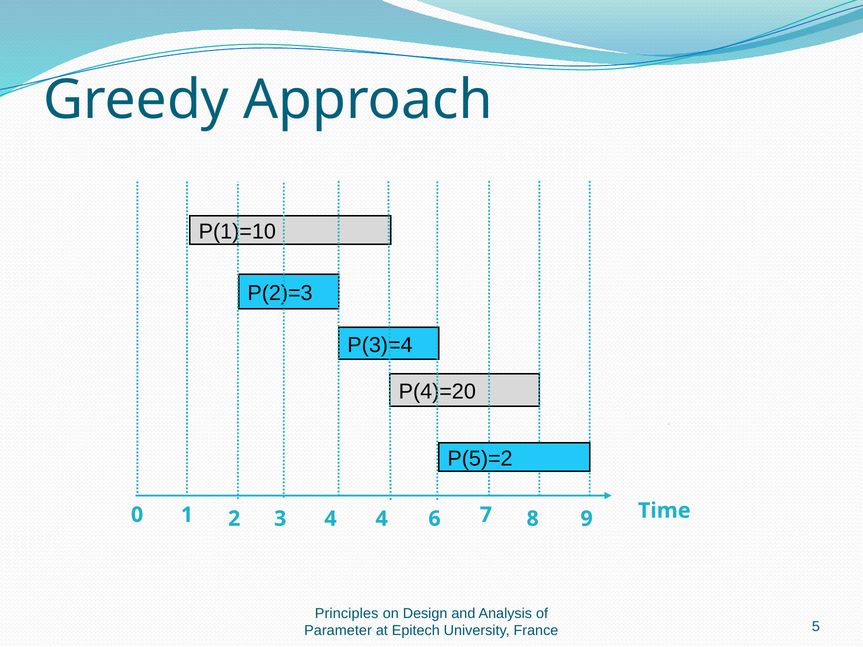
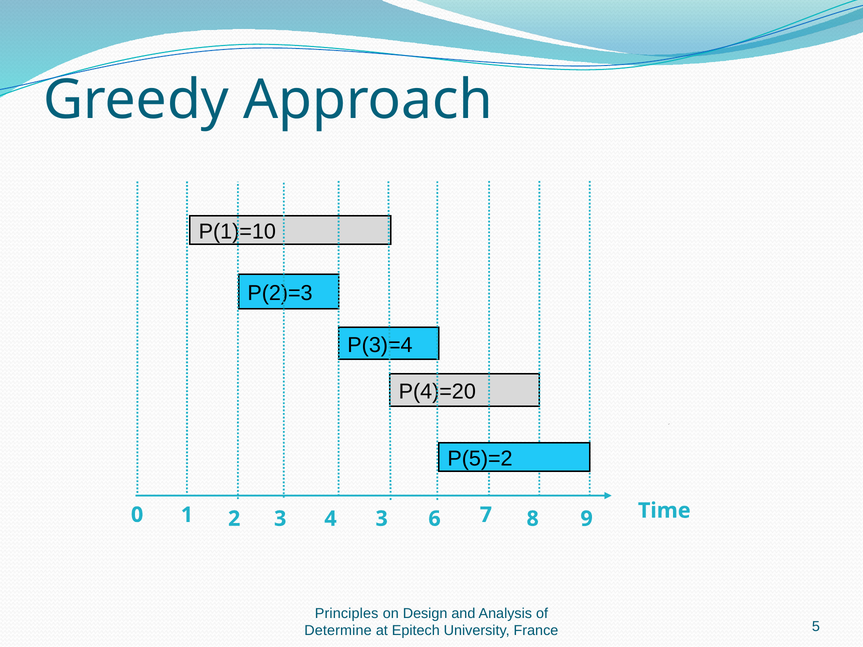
4 4: 4 -> 3 (382, 519)
Parameter: Parameter -> Determine (338, 631)
